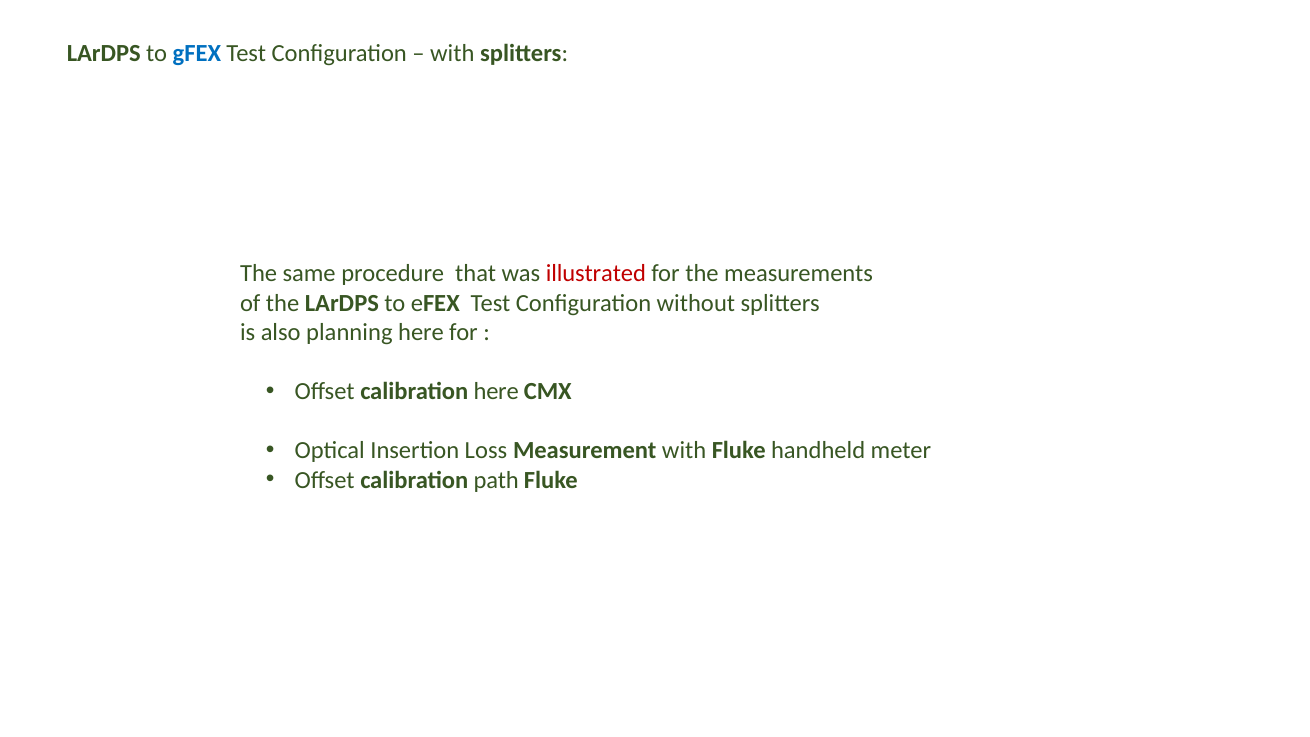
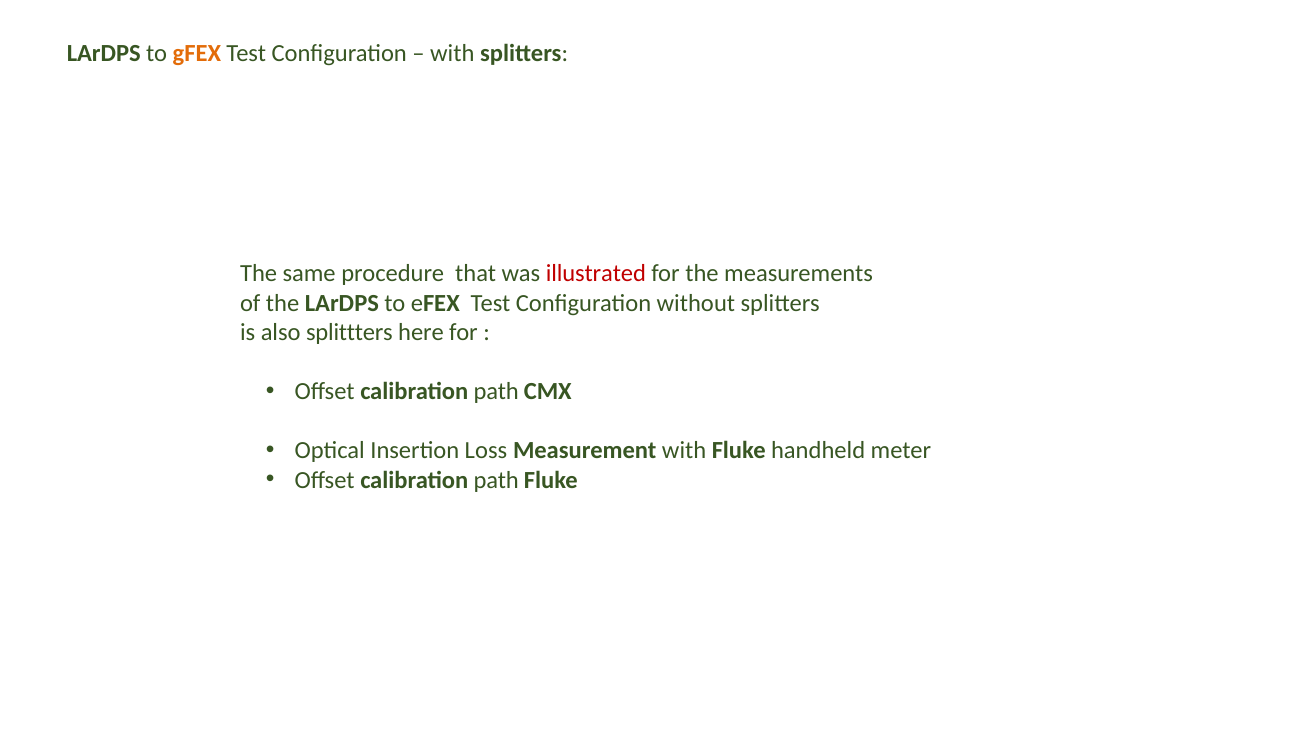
gFEX colour: blue -> orange (197, 53)
planning: planning -> splittters (349, 333)
here: here -> path (496, 392)
